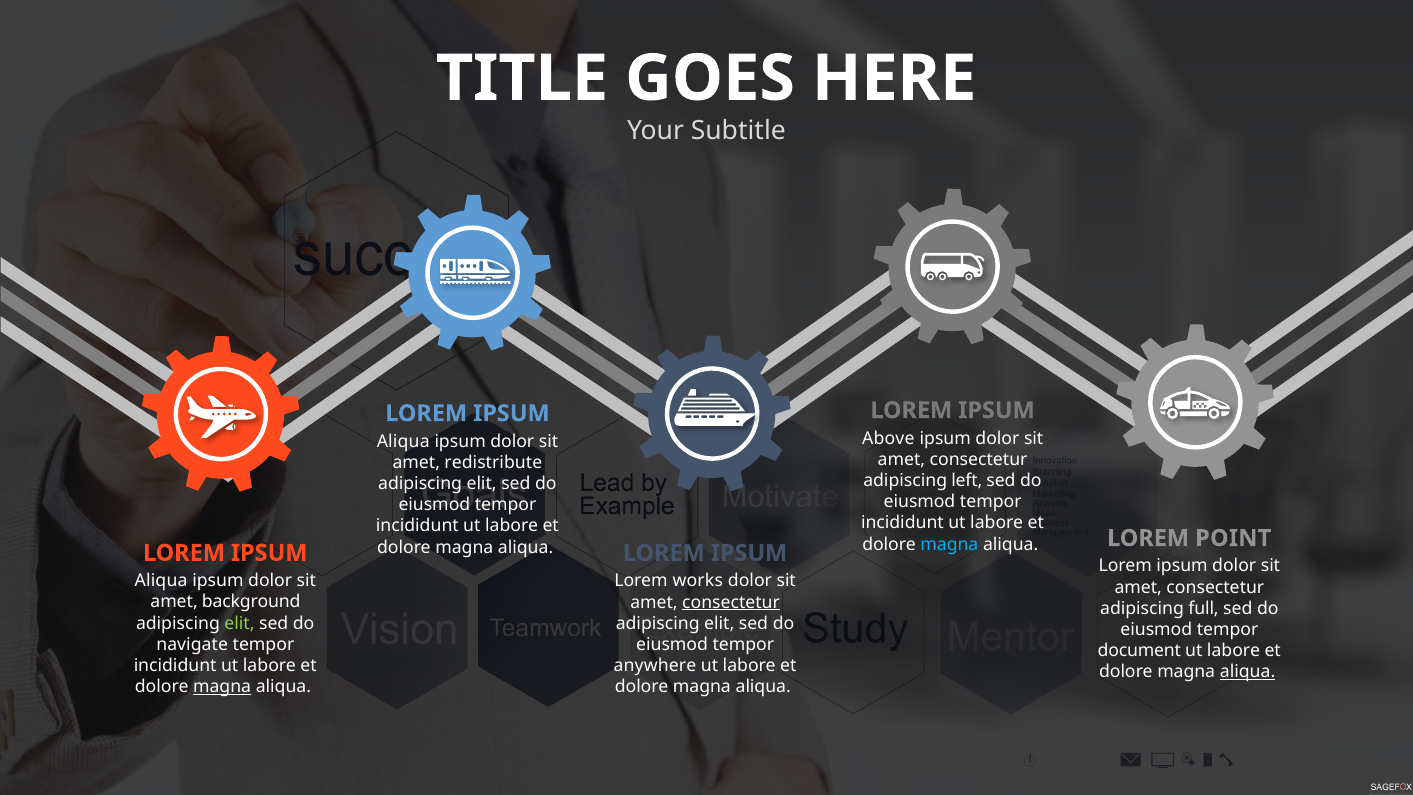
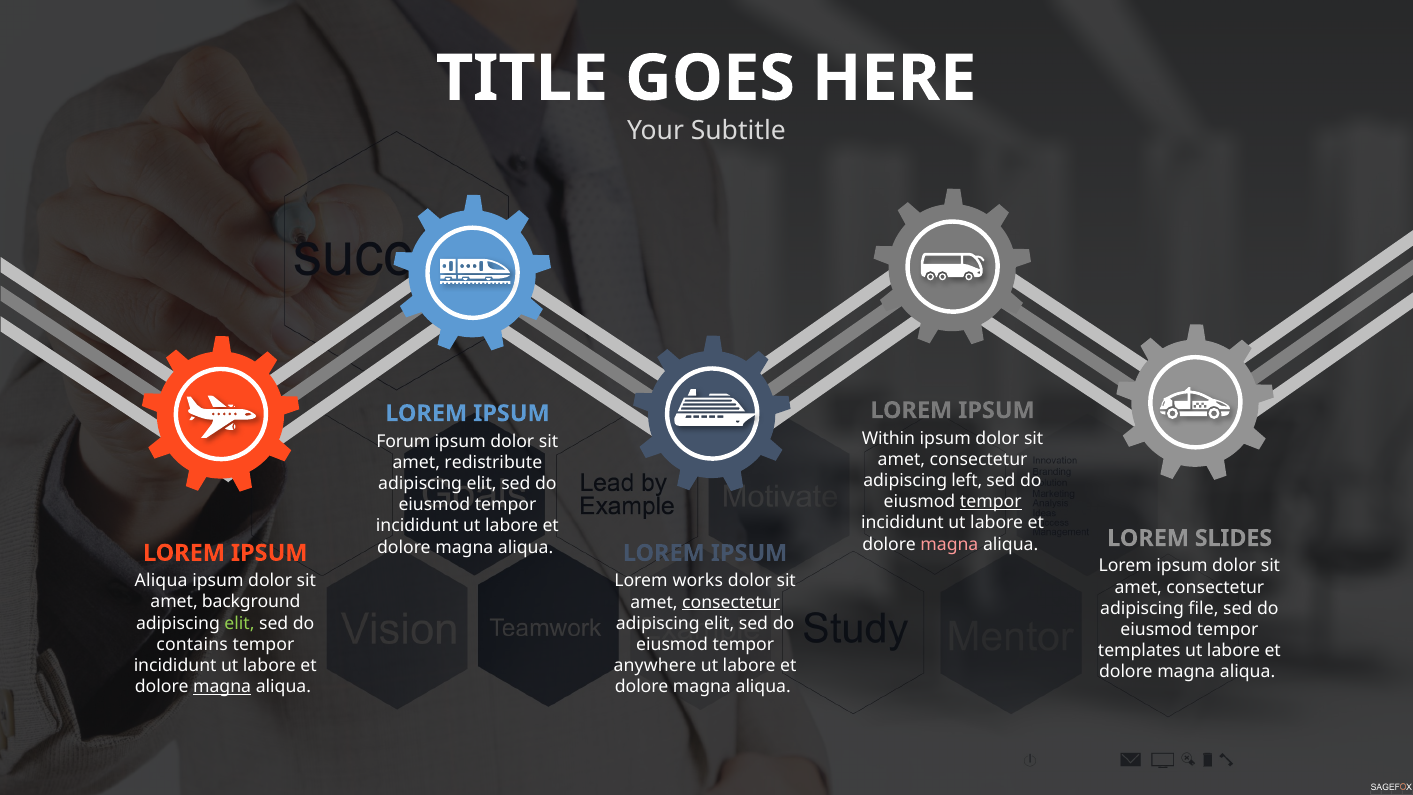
Above: Above -> Within (888, 438)
Aliqua: Aliqua -> Forum (403, 441)
tempor underline: none -> present (991, 502)
magna colour: light blue -> pink (949, 544)
POINT: POINT -> SLIDES (1233, 538)
full: full -> file (1204, 608)
navigate: navigate -> contains (192, 644)
document: document -> templates (1139, 651)
aliqua underline: present -> none (1248, 672)
